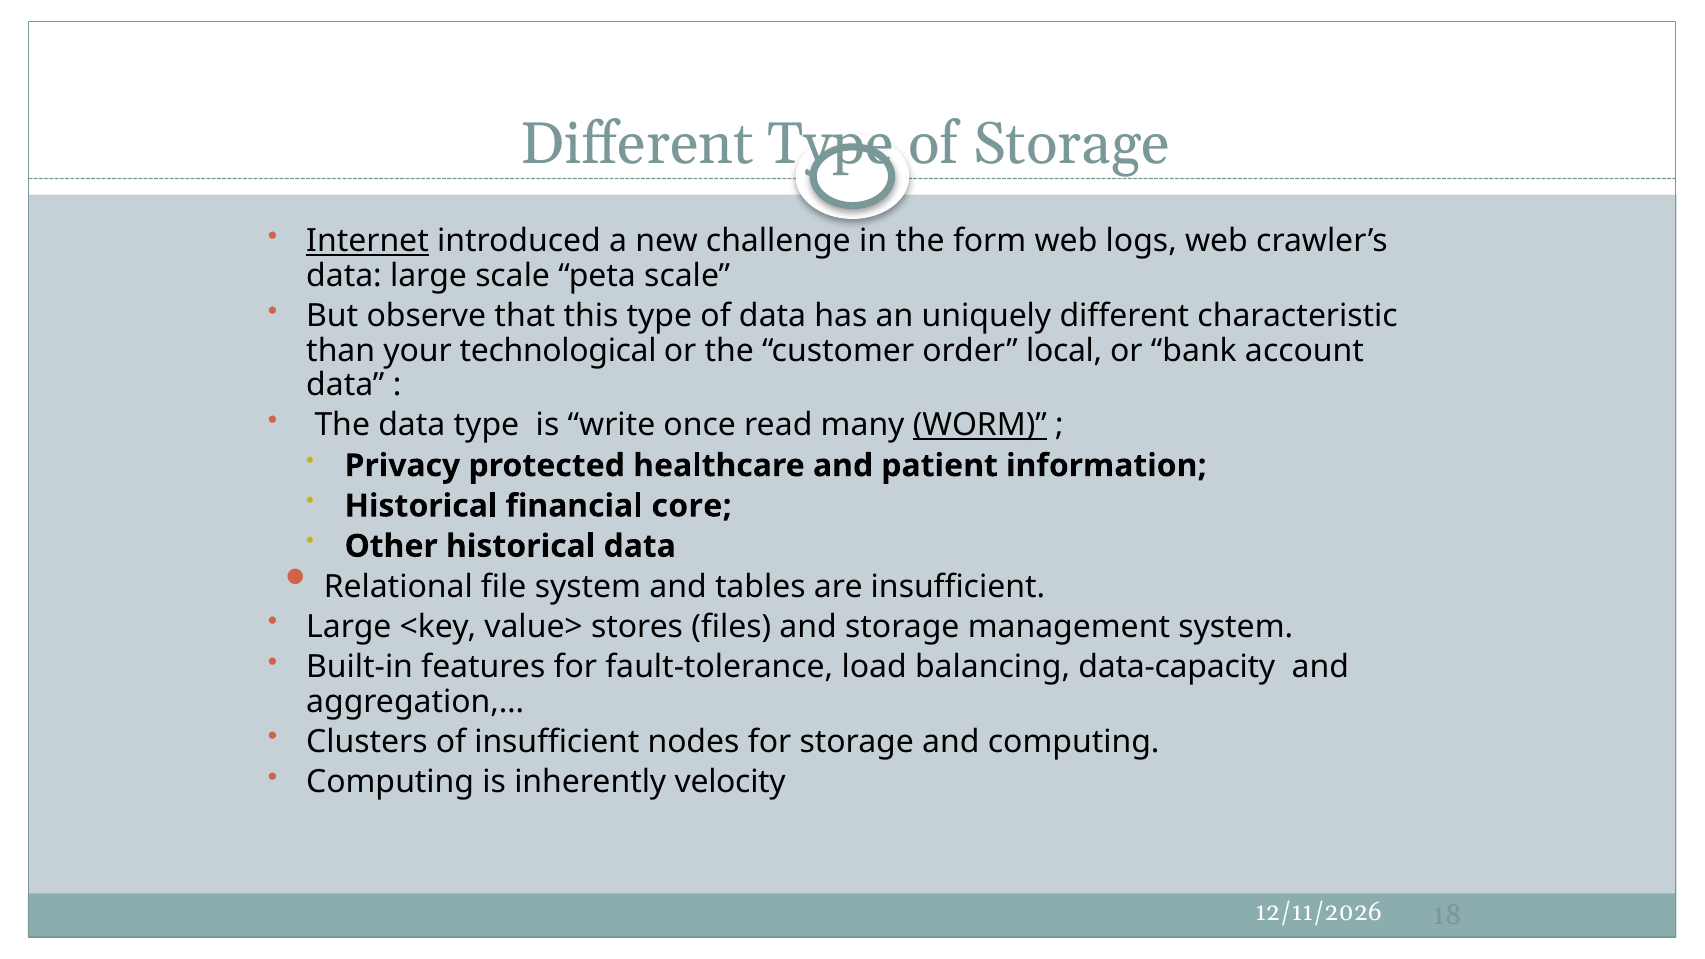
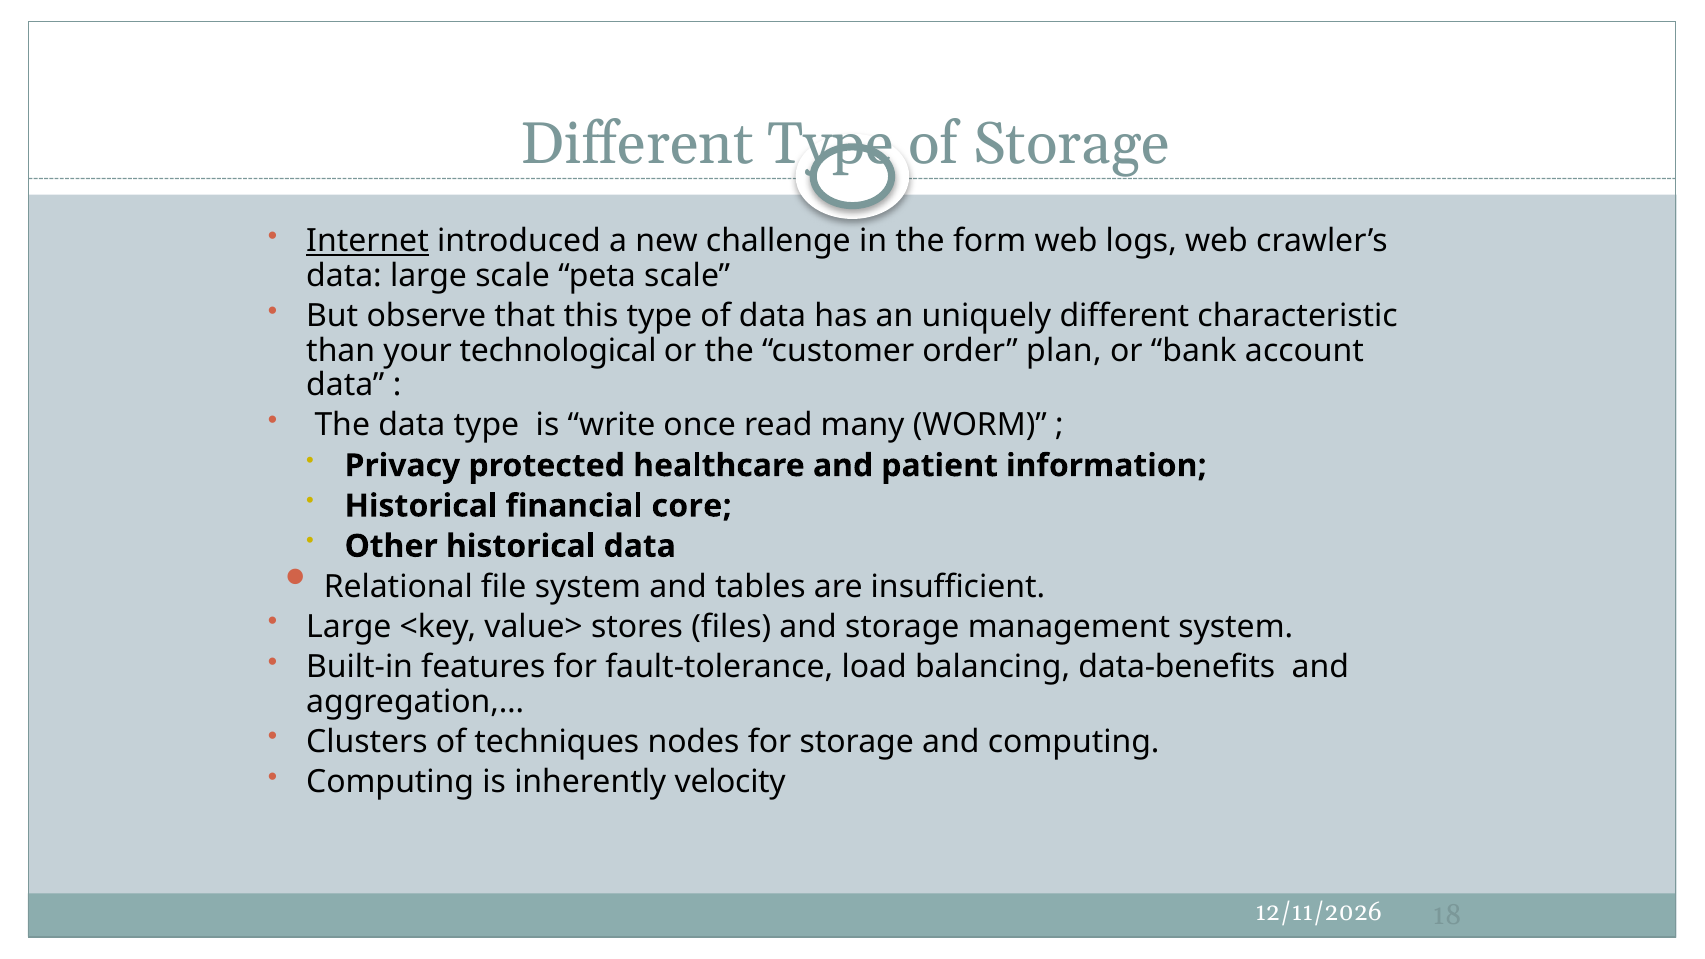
local: local -> plan (1064, 351)
WORM underline: present -> none (980, 425)
data-capacity: data-capacity -> data-benefits (1177, 667)
of insufficient: insufficient -> techniques (557, 742)
